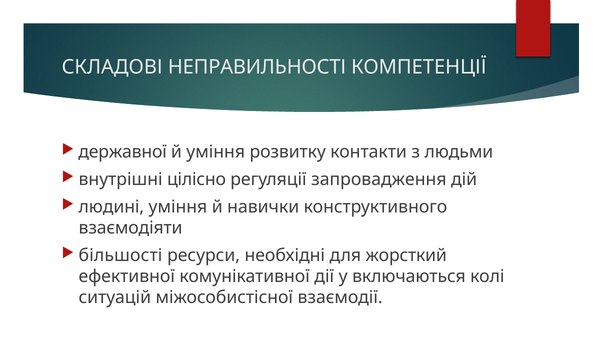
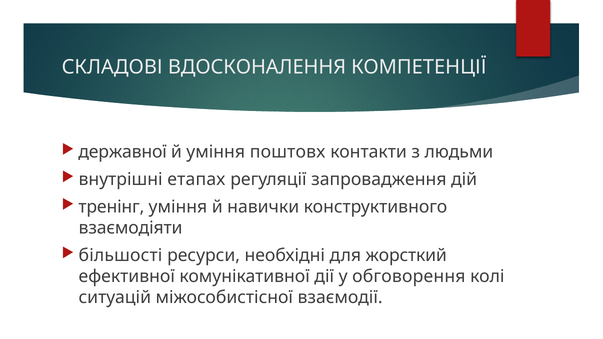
НЕПРАВИЛЬНОСТІ: НЕПРАВИЛЬНОСТІ -> ВДОСКОНАЛЕННЯ (257, 67)
розвитку: розвитку -> поштовх (288, 152)
цілісно: цілісно -> етапах (196, 180)
людині: людині -> тренінг (111, 207)
включаються: включаються -> обговорення (409, 277)
